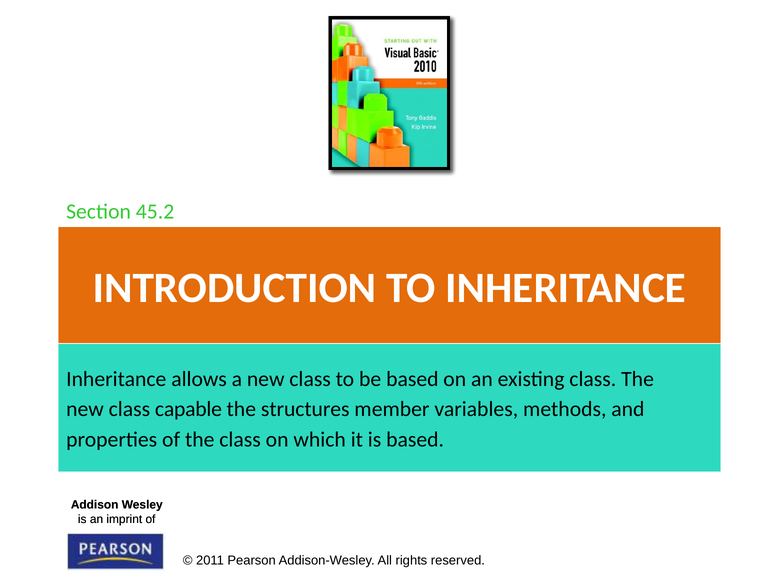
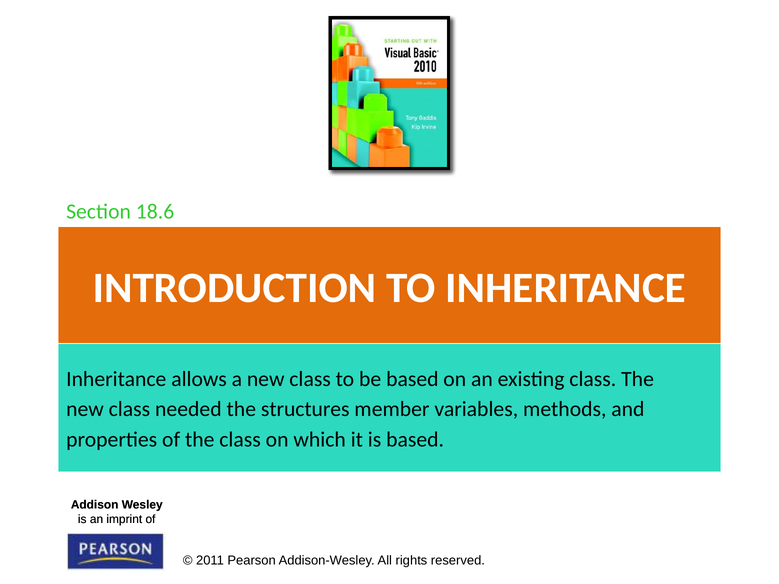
45.2: 45.2 -> 18.6 (155, 212)
capable: capable -> needed (188, 409)
